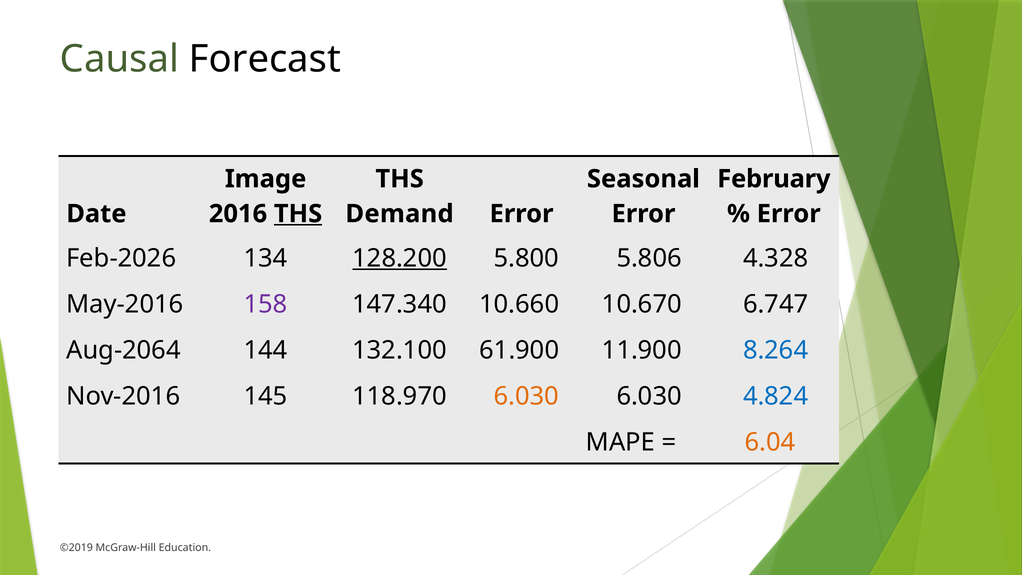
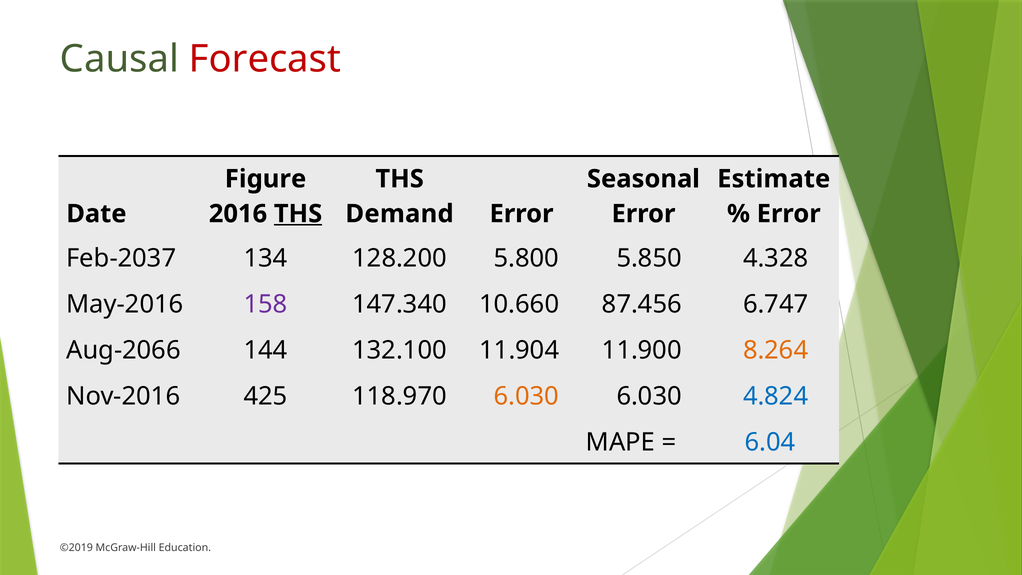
Forecast colour: black -> red (265, 59)
Image: Image -> Figure (266, 179)
February: February -> Estimate (774, 179)
Feb-2026: Feb-2026 -> Feb-2037 (121, 258)
128.200 underline: present -> none (400, 258)
5.806: 5.806 -> 5.850 (649, 258)
10.670: 10.670 -> 87.456 (642, 304)
Aug-2064: Aug-2064 -> Aug-2066 (123, 350)
61.900: 61.900 -> 11.904 (519, 350)
8.264 colour: blue -> orange (776, 350)
145: 145 -> 425 (265, 396)
6.04 colour: orange -> blue (770, 442)
